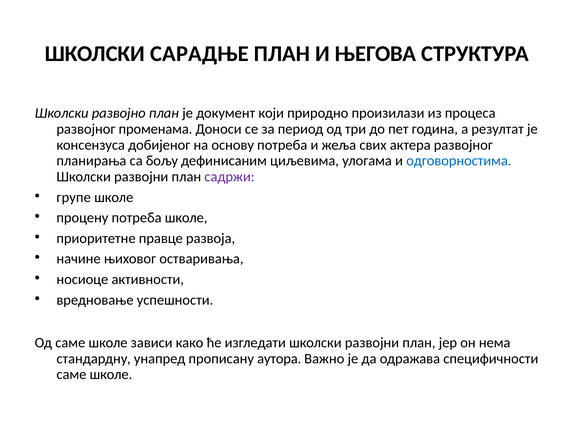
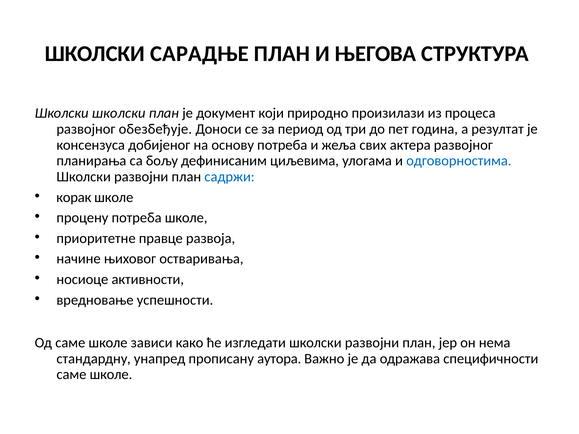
Школски развојно: развојно -> школски (119, 113)
променама: променама -> обезбеђује (155, 129)
садржи colour: purple -> blue (230, 177)
групе: групе -> корак (74, 197)
